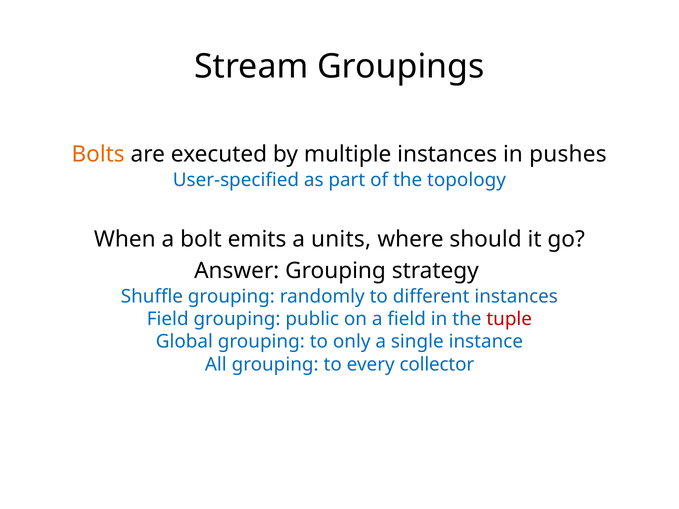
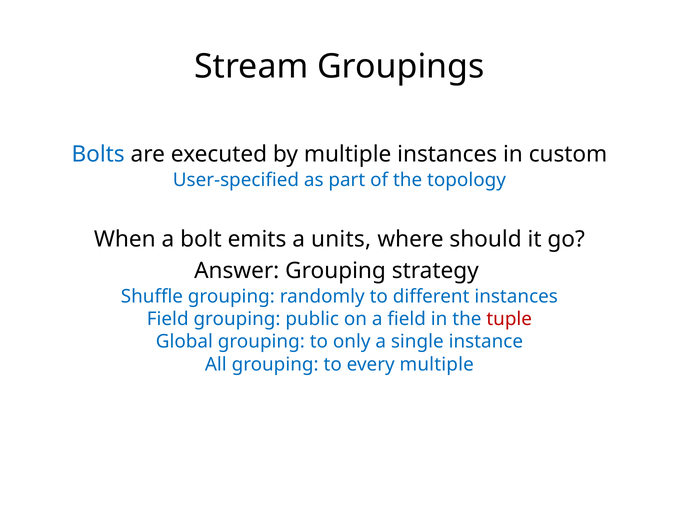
Bolts colour: orange -> blue (98, 154)
pushes: pushes -> custom (568, 154)
every collector: collector -> multiple (437, 364)
